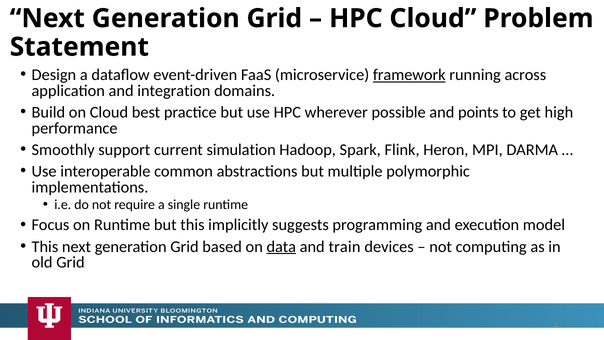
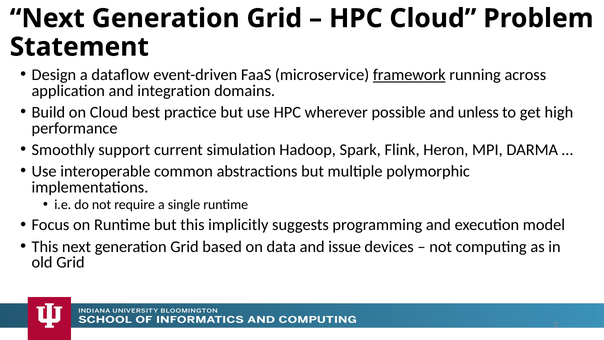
points: points -> unless (478, 112)
data underline: present -> none (281, 246)
train: train -> issue (345, 246)
